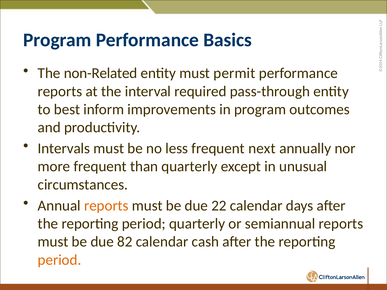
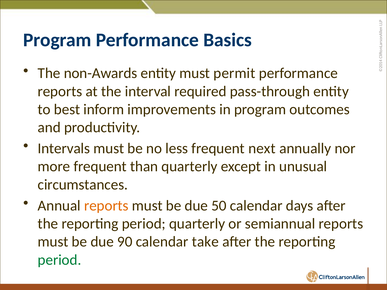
non-Related: non-Related -> non-Awards (101, 73)
22: 22 -> 50 (219, 206)
82: 82 -> 90 (125, 242)
cash: cash -> take (205, 242)
period colour: orange -> green (60, 260)
